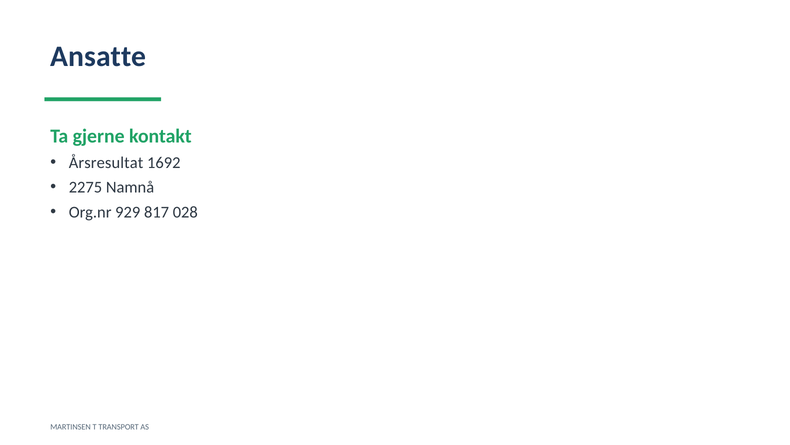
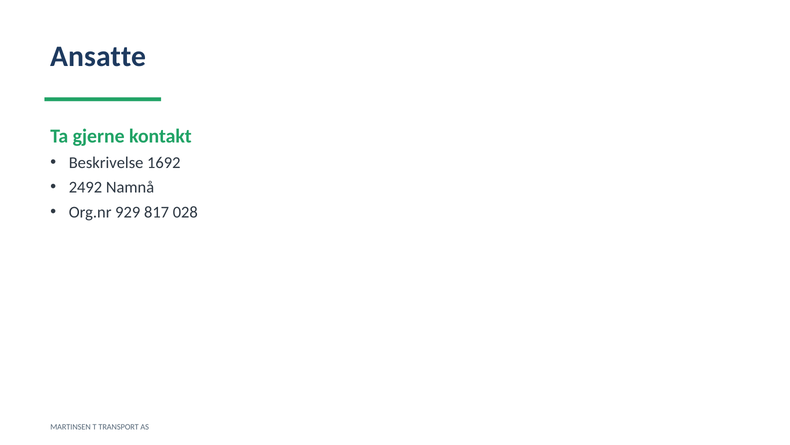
Årsresultat: Årsresultat -> Beskrivelse (106, 162)
2275: 2275 -> 2492 (85, 187)
